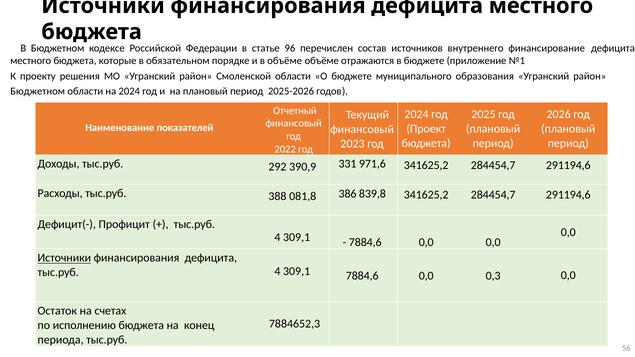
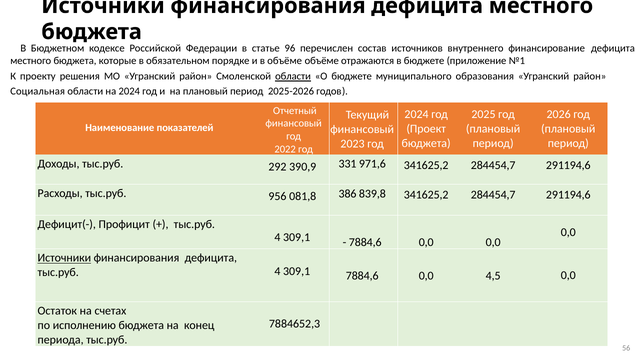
области underline: none -> present (293, 76)
Бюджетном: Бюджетном -> Социальная (38, 91)
388: 388 -> 956 (277, 197)
0,3: 0,3 -> 4,5 (493, 276)
